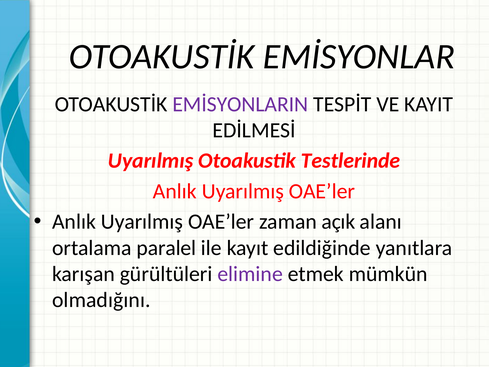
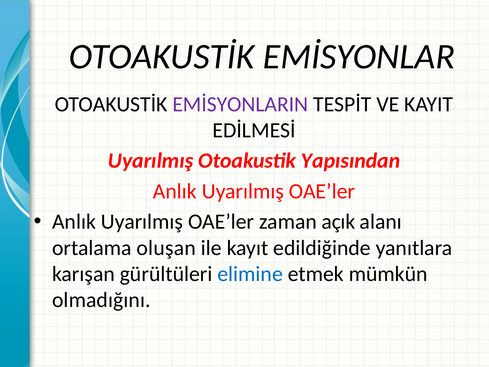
Testlerinde: Testlerinde -> Yapısından (351, 161)
paralel: paralel -> oluşan (166, 248)
elimine colour: purple -> blue (250, 274)
